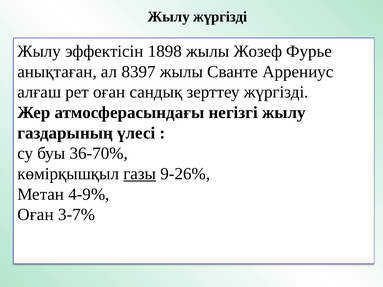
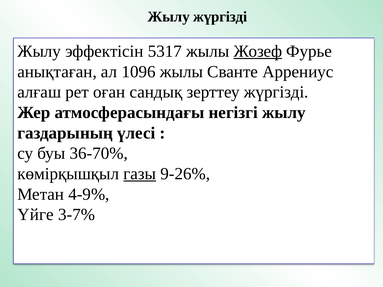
1898: 1898 -> 5317 (165, 51)
Жозеф underline: none -> present (258, 51)
8397: 8397 -> 1096 (139, 72)
Оған: Оған -> Үйге (36, 215)
